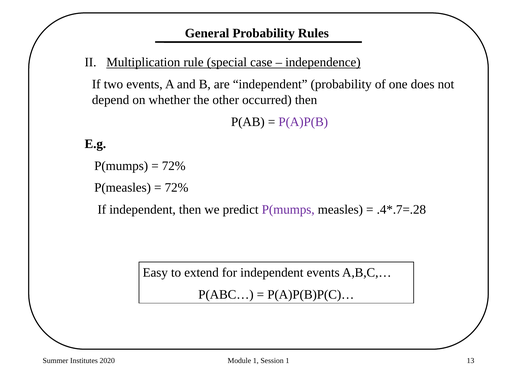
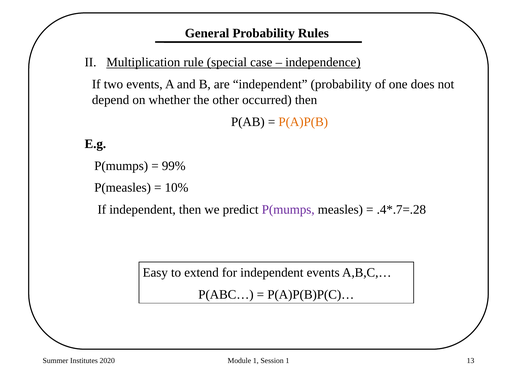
P(A)P(B colour: purple -> orange (303, 122)
72%: 72% -> 99% (174, 166)
72%: 72% -> 10% (177, 188)
